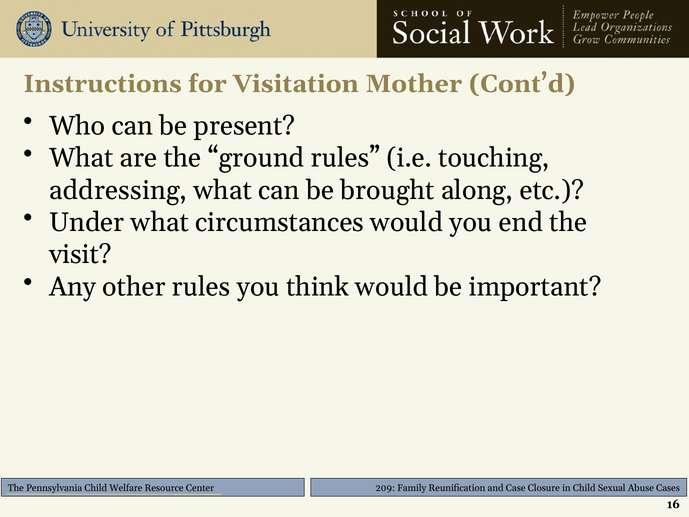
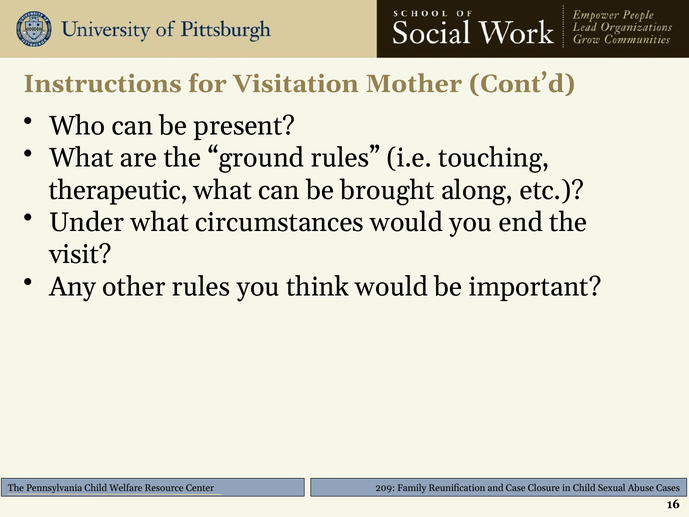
addressing: addressing -> therapeutic (118, 190)
